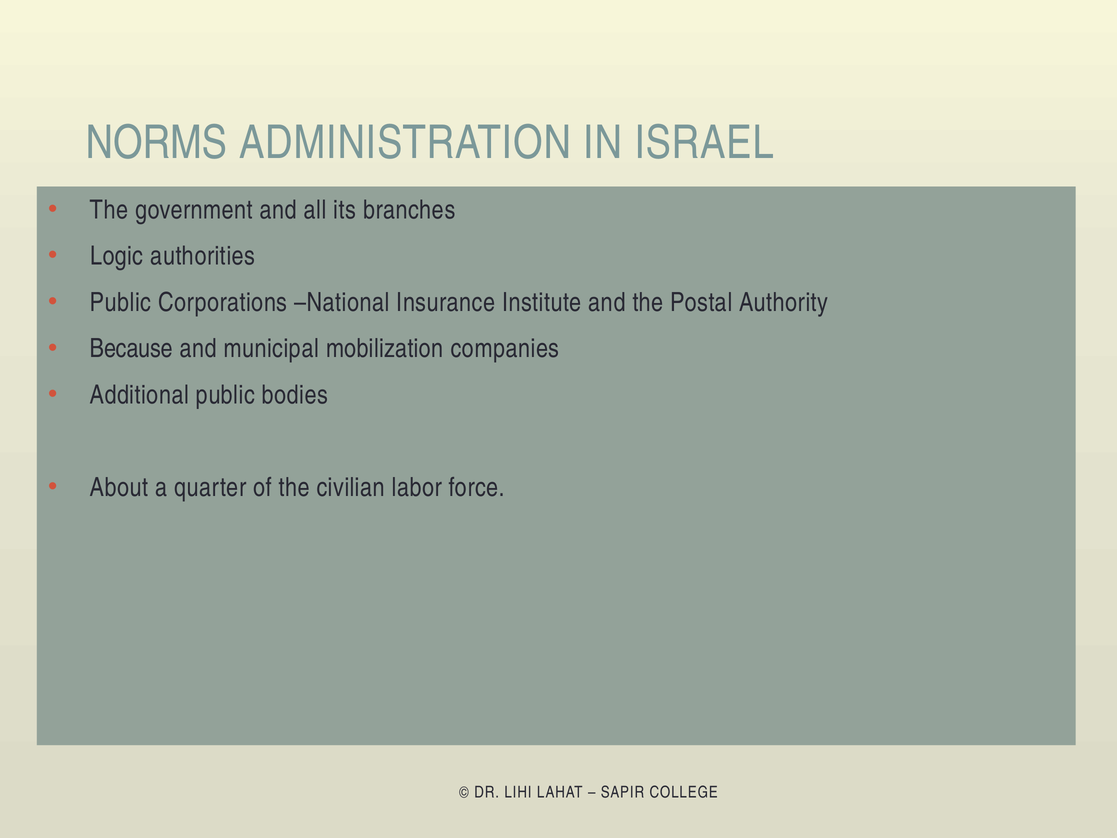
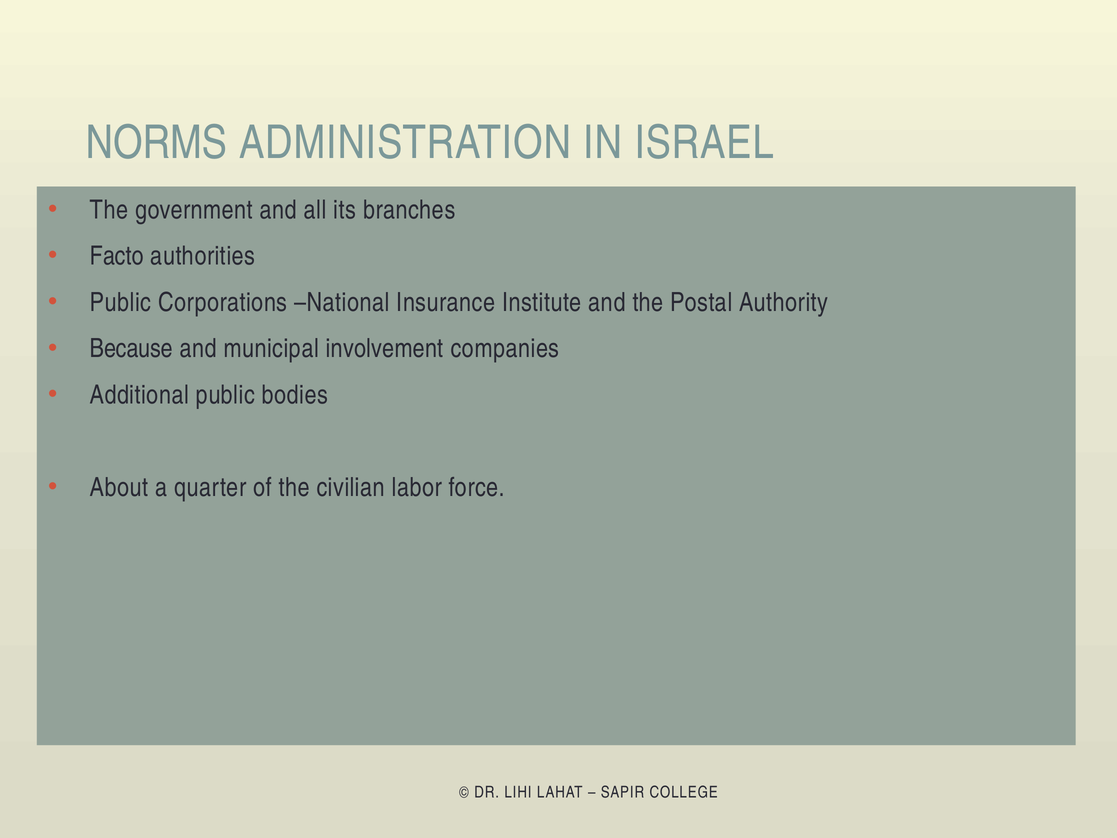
Logic: Logic -> Facto (117, 256)
mobilization: mobilization -> involvement (385, 349)
